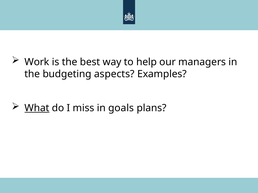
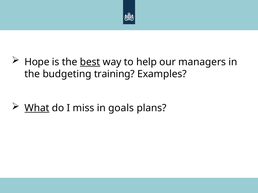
Work: Work -> Hope (37, 62)
best underline: none -> present (90, 62)
aspects: aspects -> training (114, 74)
